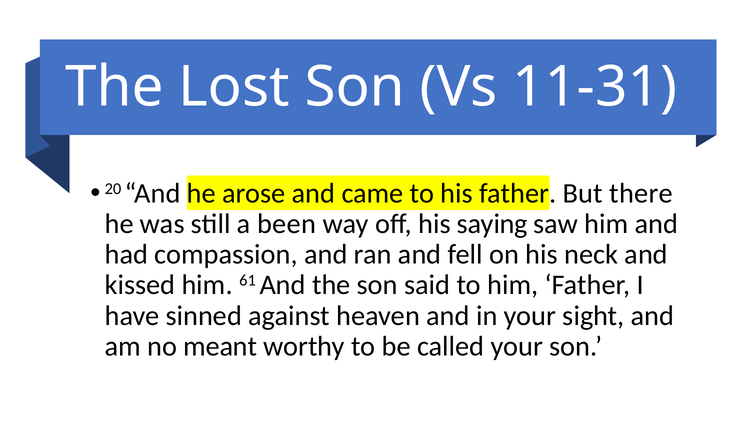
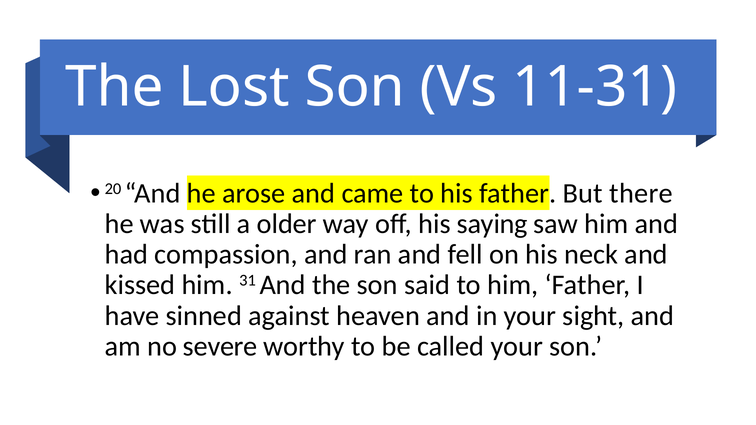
been: been -> older (287, 224)
61: 61 -> 31 (248, 281)
meant: meant -> severe (220, 346)
